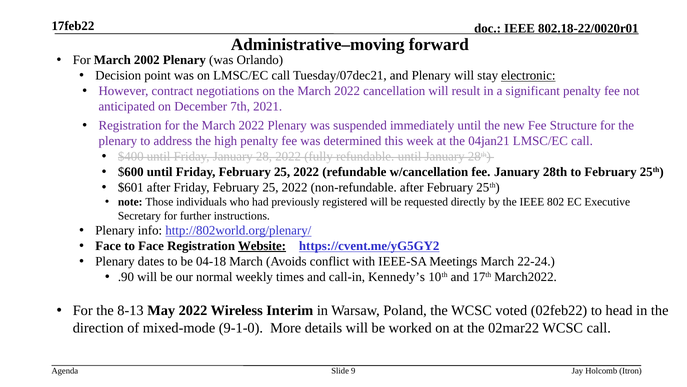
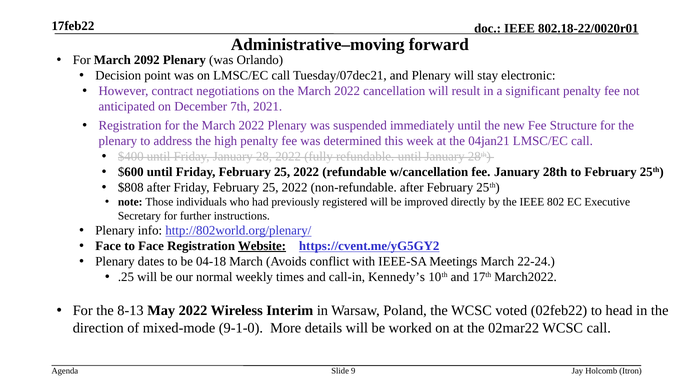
2002: 2002 -> 2092 (147, 60)
electronic underline: present -> none (528, 76)
$601: $601 -> $808 (131, 187)
requested: requested -> improved (426, 202)
.90: .90 -> .25 (126, 277)
